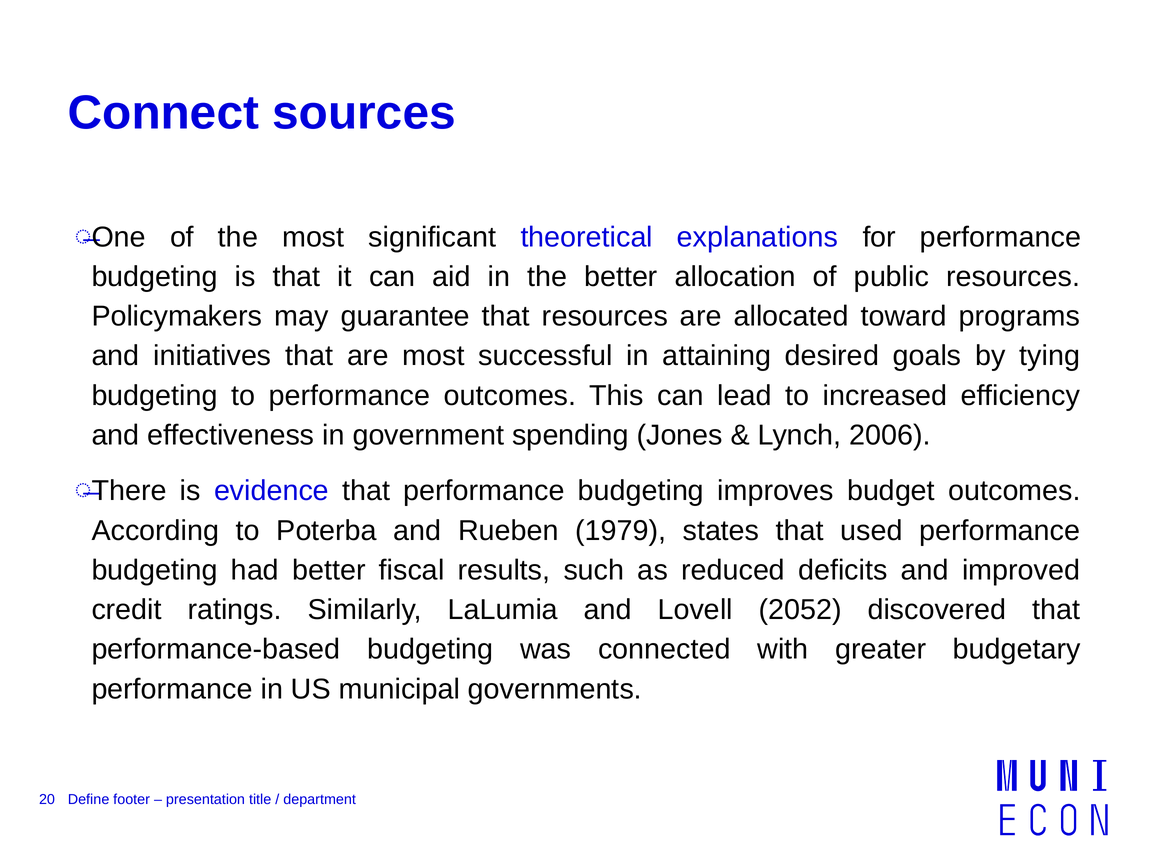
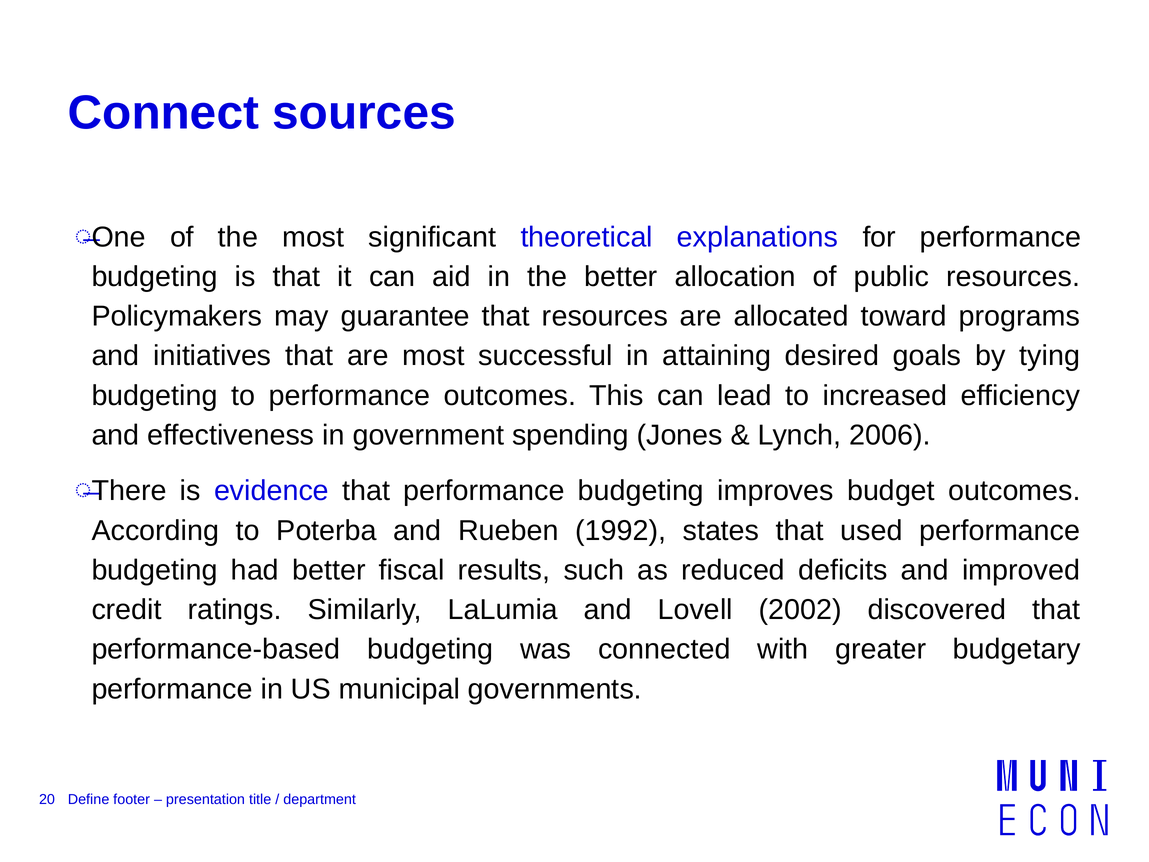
1979: 1979 -> 1992 (621, 530)
2052: 2052 -> 2002 (800, 610)
